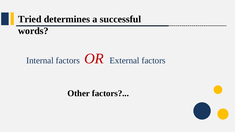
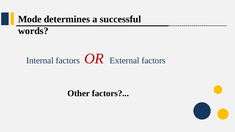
Tried: Tried -> Mode (30, 19)
